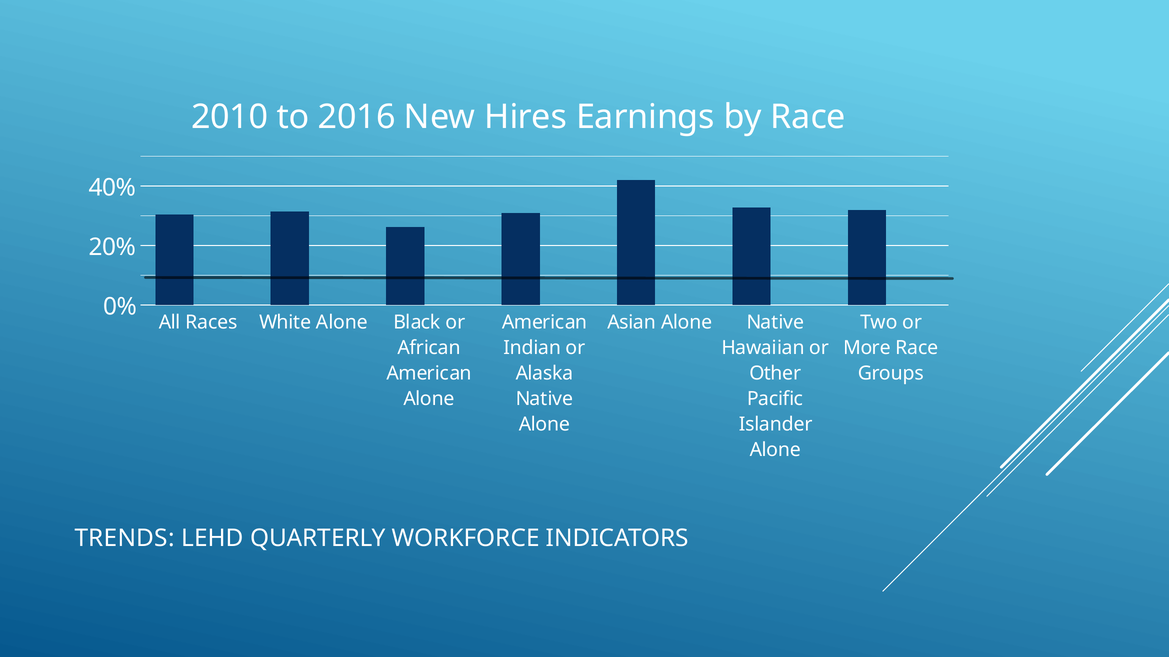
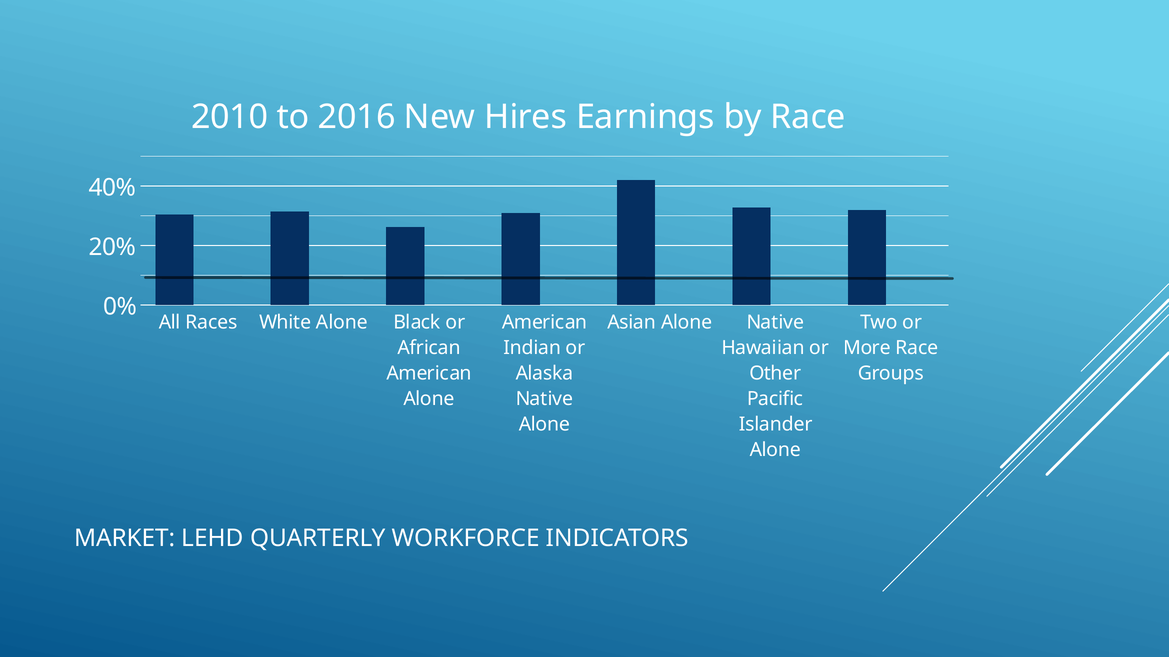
TRENDS: TRENDS -> MARKET (125, 539)
